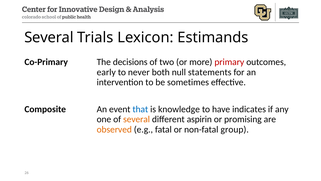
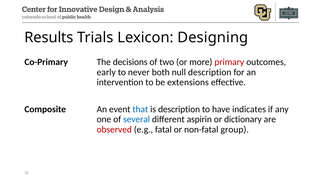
Several: Several -> Results (49, 37)
Estimands: Estimands -> Designing (213, 37)
null statements: statements -> description (210, 72)
sometimes: sometimes -> extensions (188, 82)
is knowledge: knowledge -> description (179, 109)
several colour: orange -> blue (137, 119)
promising: promising -> dictionary (243, 119)
observed colour: orange -> red (114, 129)
